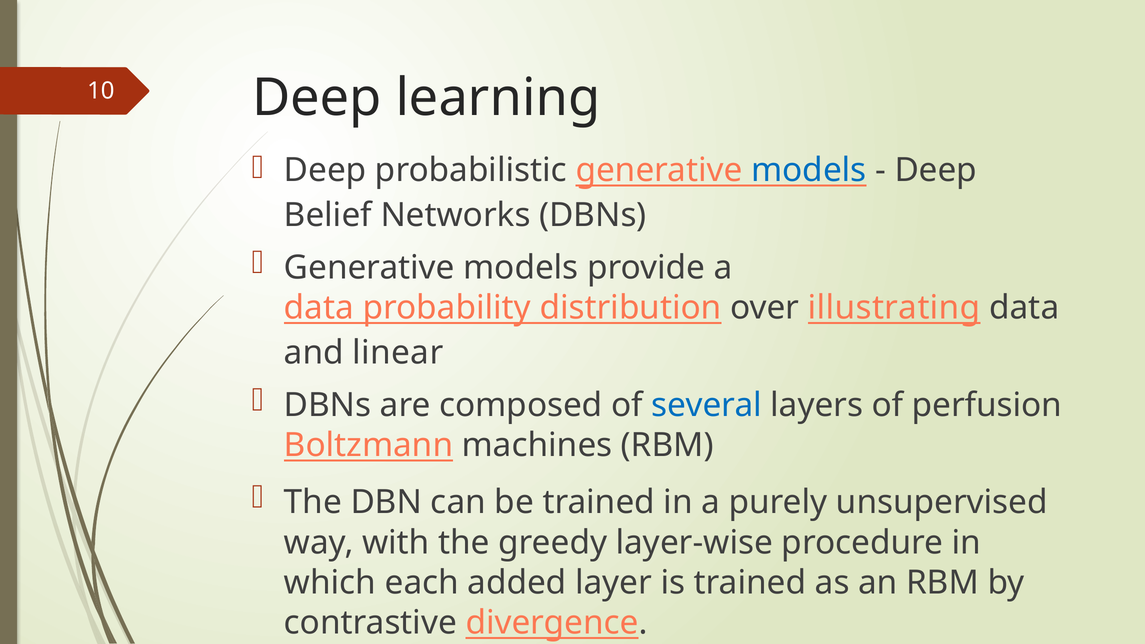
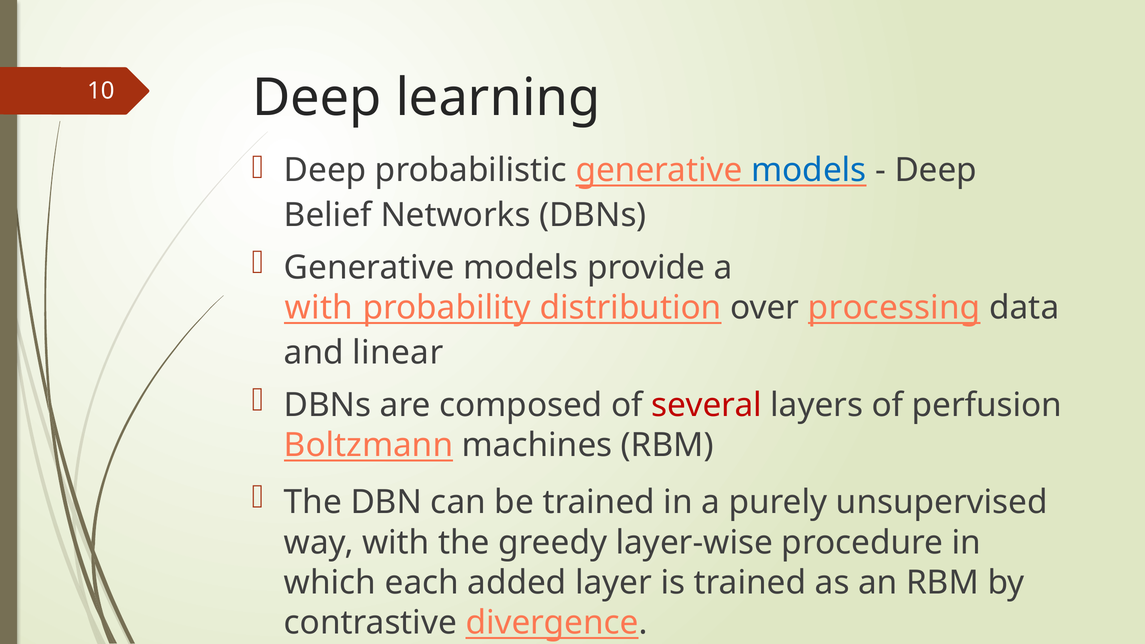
data: data -> with (319, 308)
illustrating: illustrating -> processing (894, 308)
several colour: blue -> red (707, 405)
